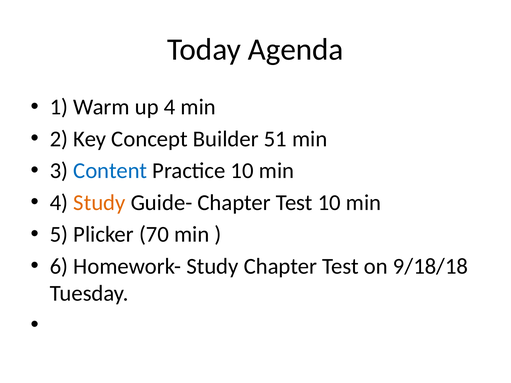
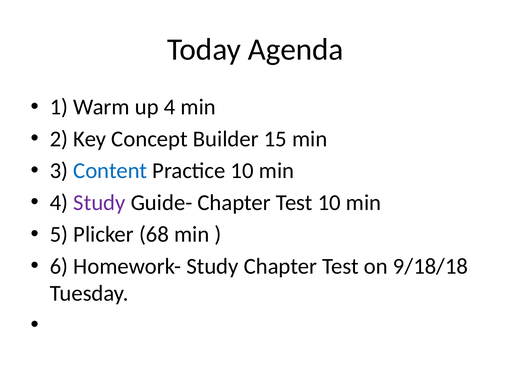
51: 51 -> 15 (275, 139)
Study colour: orange -> purple (99, 203)
70: 70 -> 68 (154, 235)
